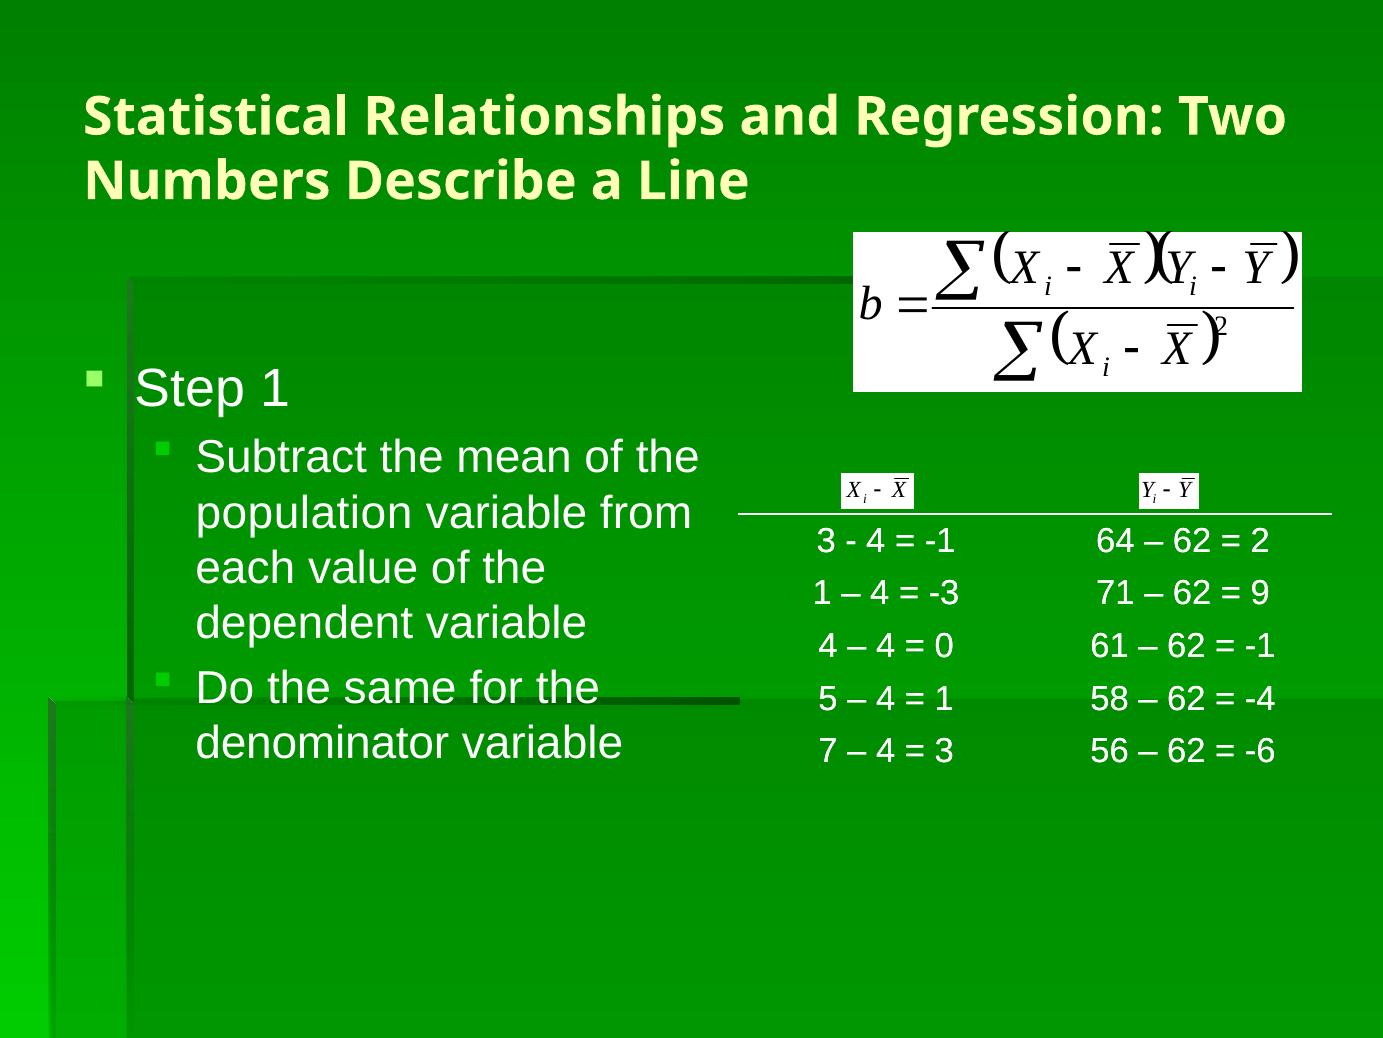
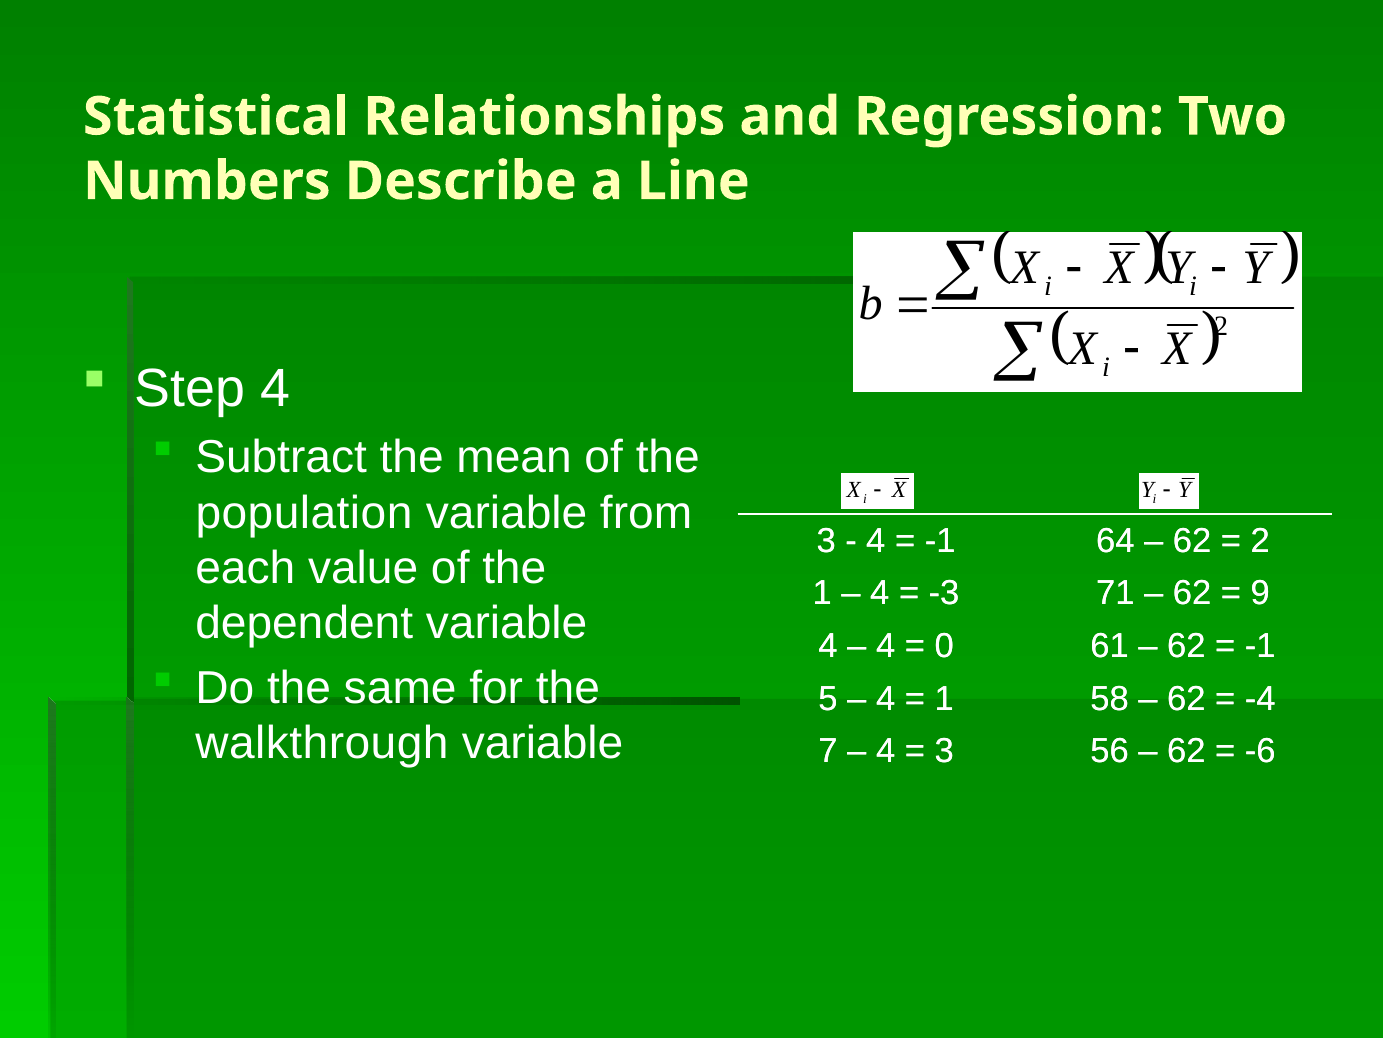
Step 1: 1 -> 4 (275, 389)
denominator: denominator -> walkthrough (322, 743)
